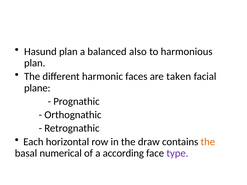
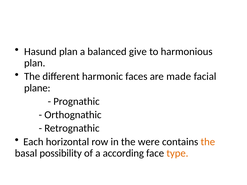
also: also -> give (138, 52)
taken: taken -> made (179, 77)
draw: draw -> were (149, 142)
numerical: numerical -> possibility (61, 153)
type colour: purple -> orange (177, 153)
